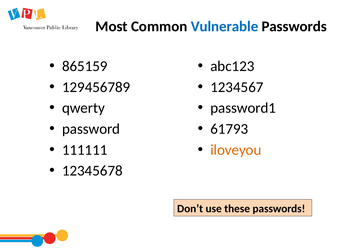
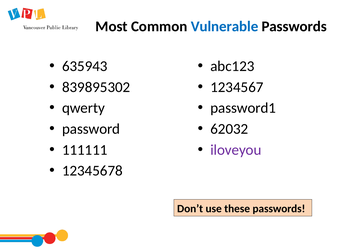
865159: 865159 -> 635943 (85, 66)
129456789: 129456789 -> 839895302 (96, 87)
61793: 61793 -> 62032 (229, 129)
iloveyou colour: orange -> purple (236, 150)
